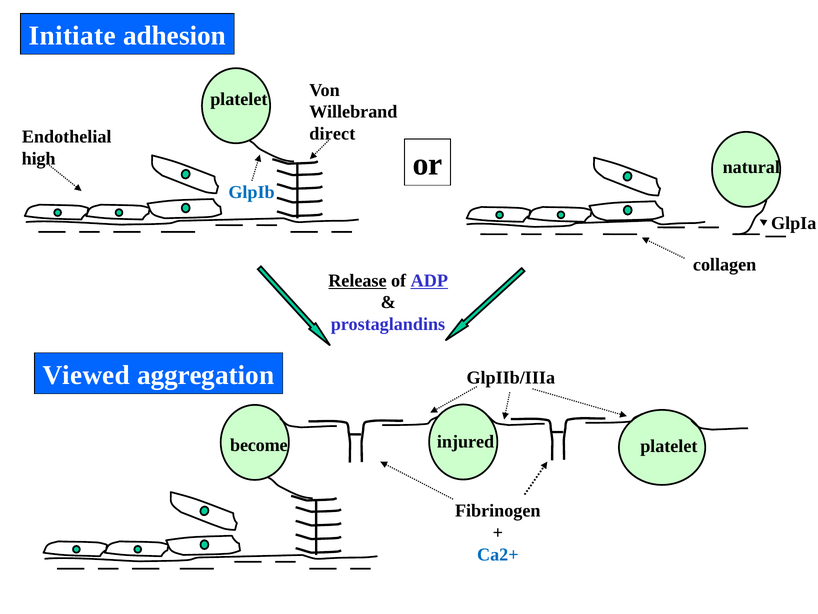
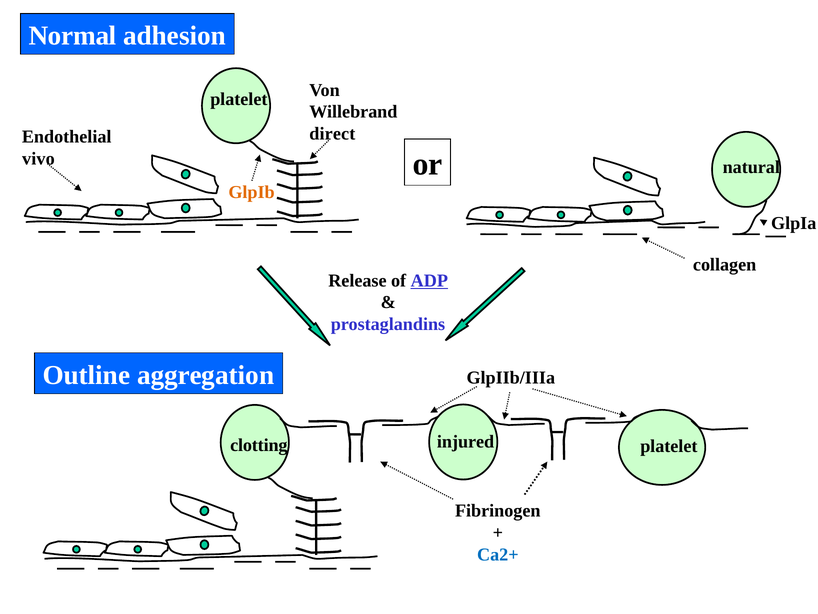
Initiate: Initiate -> Normal (73, 36)
high: high -> vivo (38, 158)
GlpIb colour: blue -> orange (252, 192)
Release underline: present -> none (357, 280)
Viewed: Viewed -> Outline (86, 375)
become: become -> clotting (259, 445)
